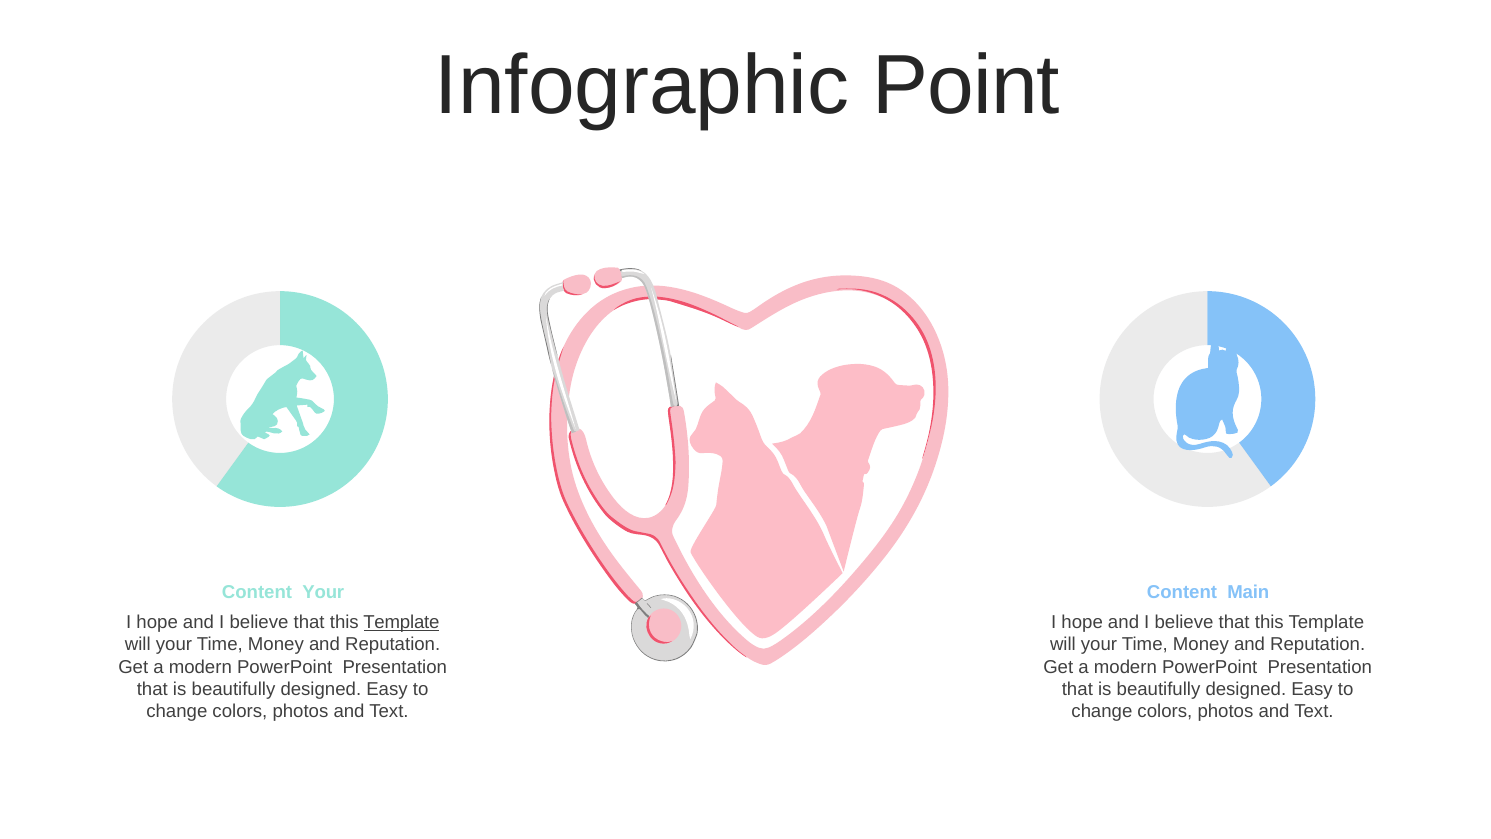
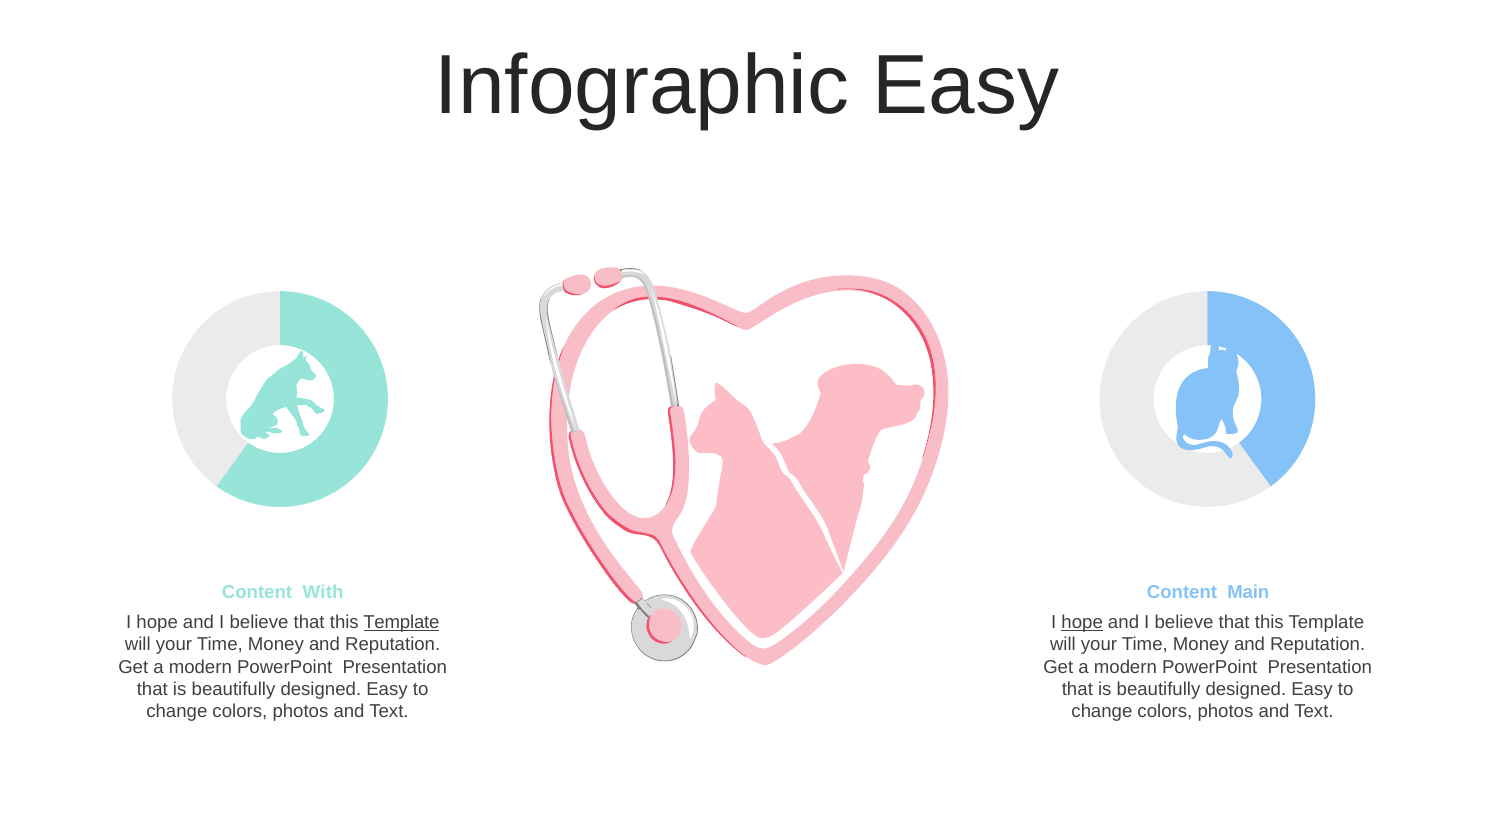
Infographic Point: Point -> Easy (966, 85)
Content Your: Your -> With (323, 592)
hope underline: none -> present (1082, 622)
